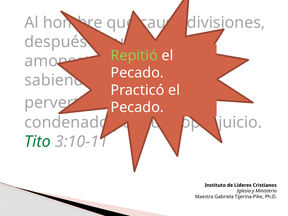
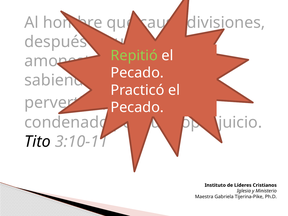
Tito colour: green -> black (38, 142)
